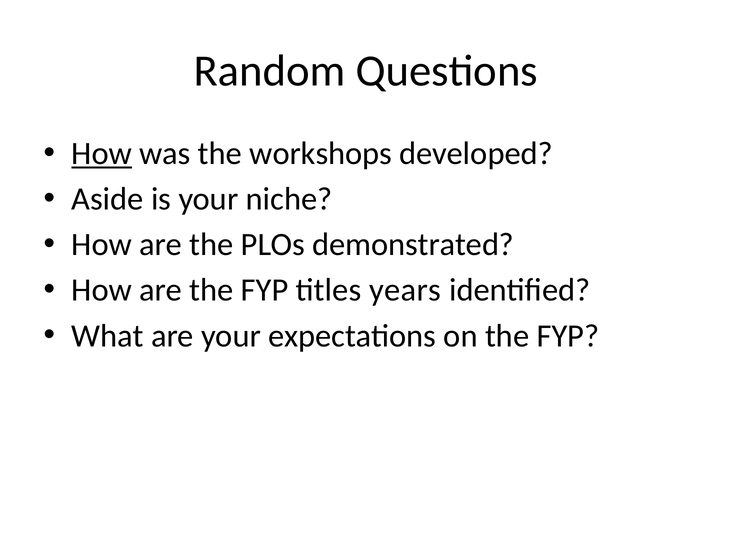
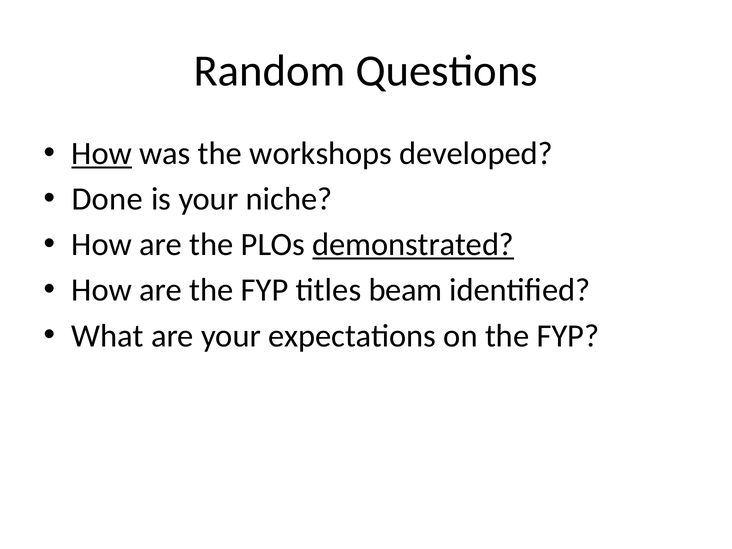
Aside: Aside -> Done (107, 199)
demonstrated underline: none -> present (413, 245)
years: years -> beam (405, 290)
